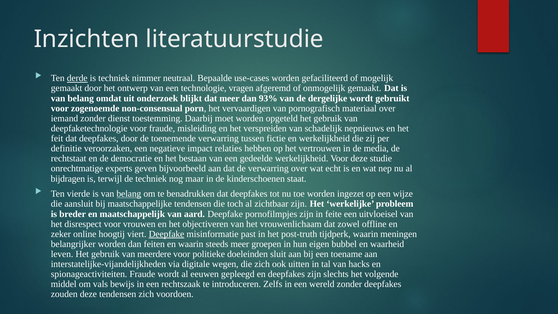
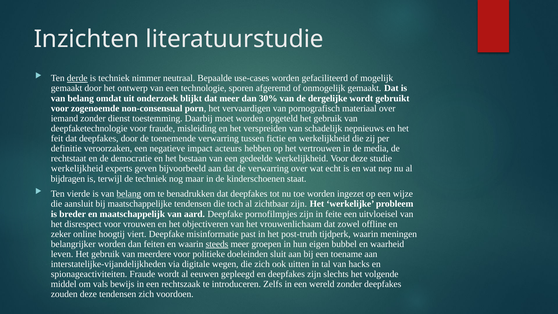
vragen: vragen -> sporen (241, 88)
93%: 93% -> 30% (268, 98)
relaties: relaties -> acteurs (228, 148)
onrechtmatige: onrechtmatige -> werkelijkheid (77, 169)
Deepfake underline: present -> none (167, 234)
steeds underline: none -> present (217, 244)
